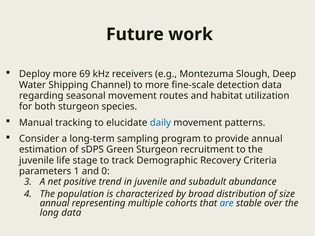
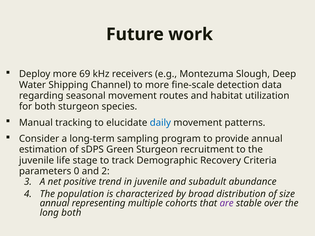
1: 1 -> 0 (77, 171)
0: 0 -> 2 (106, 171)
are colour: blue -> purple (227, 203)
long data: data -> both (71, 213)
